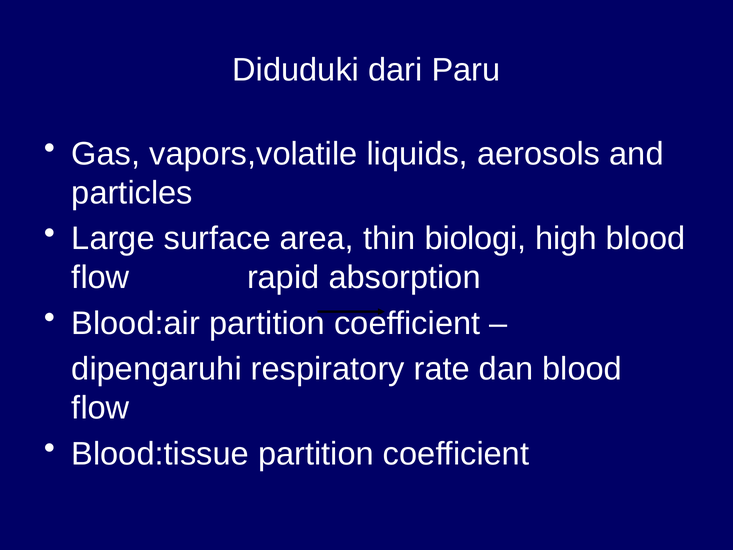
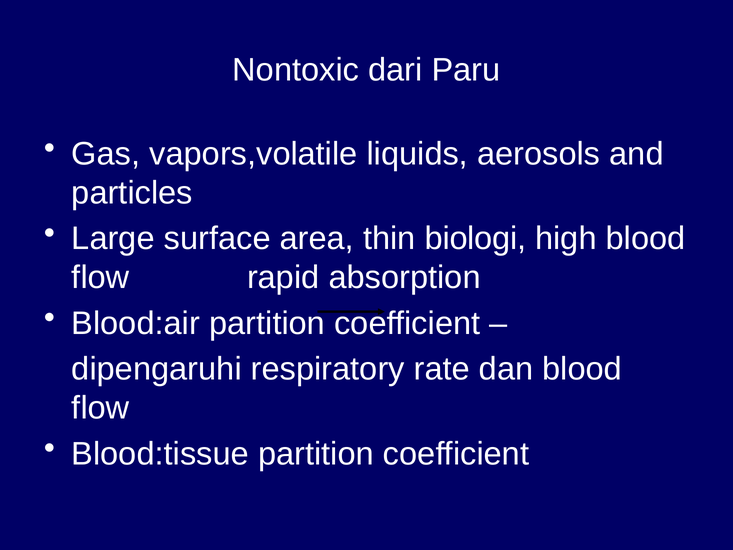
Diduduki: Diduduki -> Nontoxic (296, 70)
